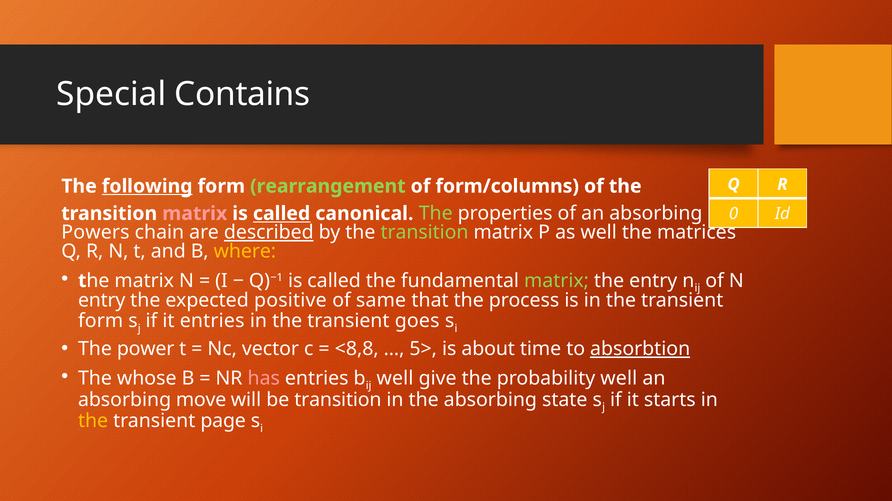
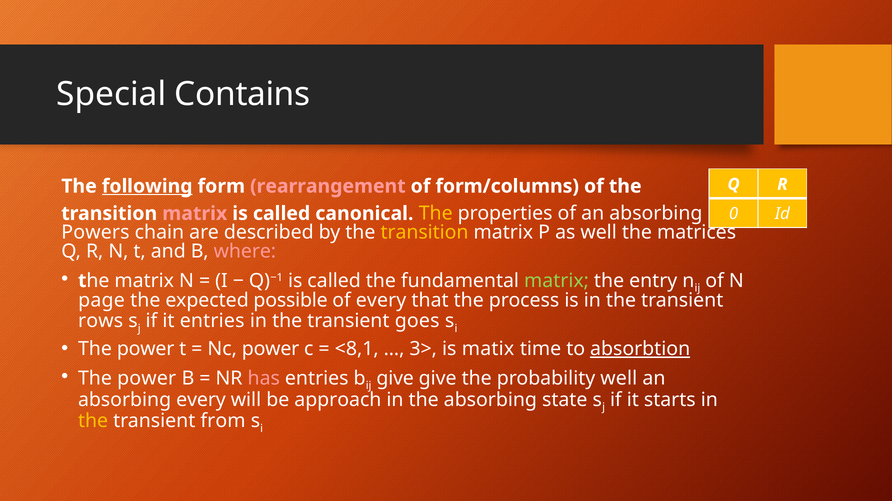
rearrangement colour: light green -> pink (328, 186)
called underline: present -> none (282, 214)
The colour: light green -> yellow (436, 214)
described underline: present -> none (269, 233)
transition colour: light green -> yellow (425, 233)
where colour: yellow -> pink (245, 252)
entry: entry -> page (102, 301)
positive: positive -> possible (291, 301)
of same: same -> every (381, 301)
form: form -> rows (101, 322)
Nc vector: vector -> power (271, 349)
<8,8: <8,8 -> <8,1 (357, 349)
5>: 5> -> 3> (423, 349)
about: about -> matix (488, 349)
whose: whose -> power (147, 379)
well: well -> give (395, 379)
absorbing move: move -> every (201, 400)
be transition: transition -> approach (338, 400)
page: page -> from (223, 422)
